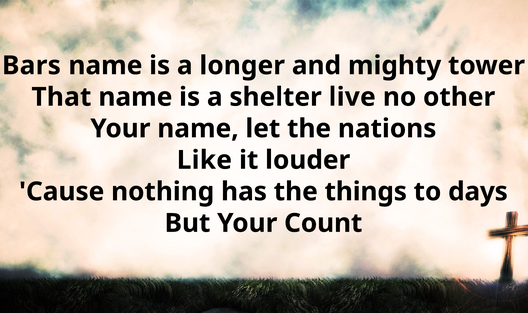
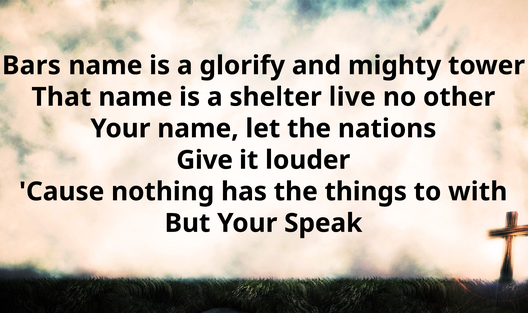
longer: longer -> glorify (242, 65)
Like: Like -> Give (205, 160)
days: days -> with (478, 191)
Count: Count -> Speak (323, 223)
